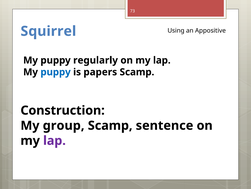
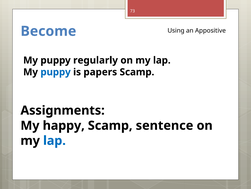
Squirrel: Squirrel -> Become (48, 31)
Construction: Construction -> Assignments (63, 110)
group: group -> happy (64, 125)
lap colour: purple -> blue (54, 140)
